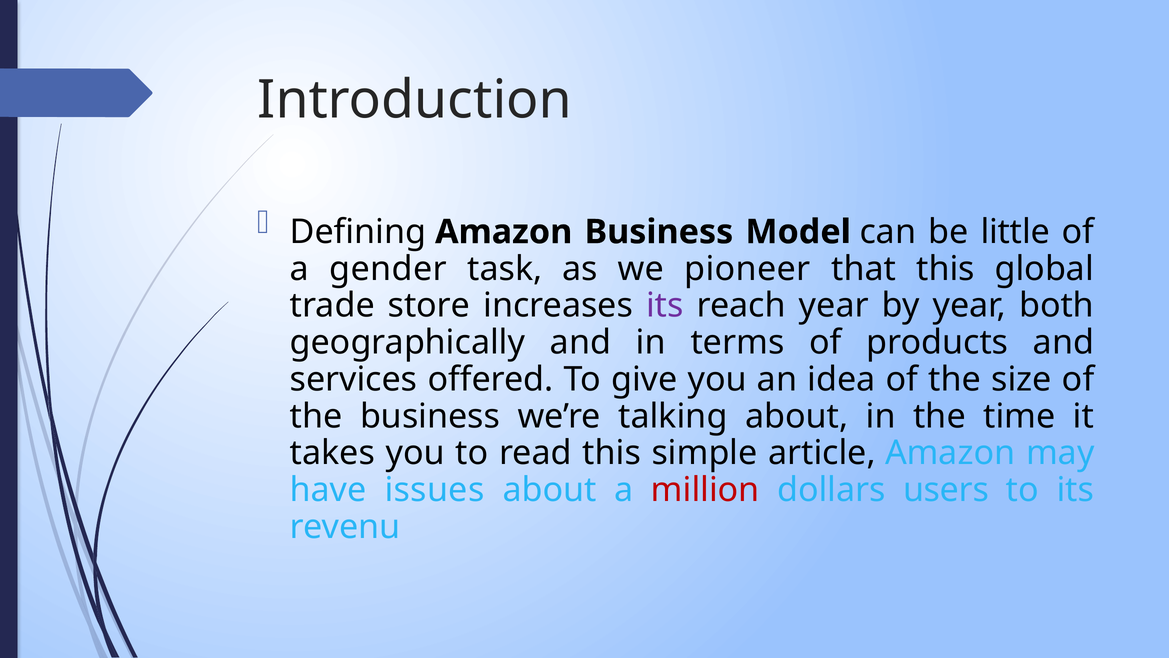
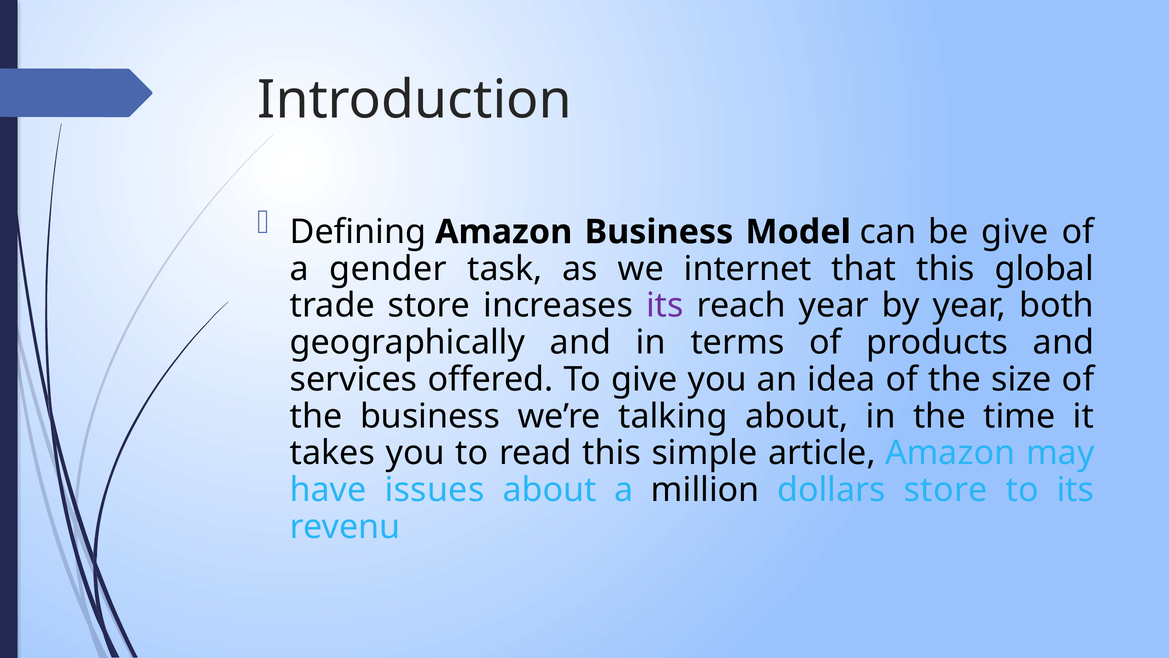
be little: little -> give (1015, 232)
pioneer: pioneer -> internet (748, 269)
million colour: red -> black (705, 490)
dollars users: users -> store (946, 490)
